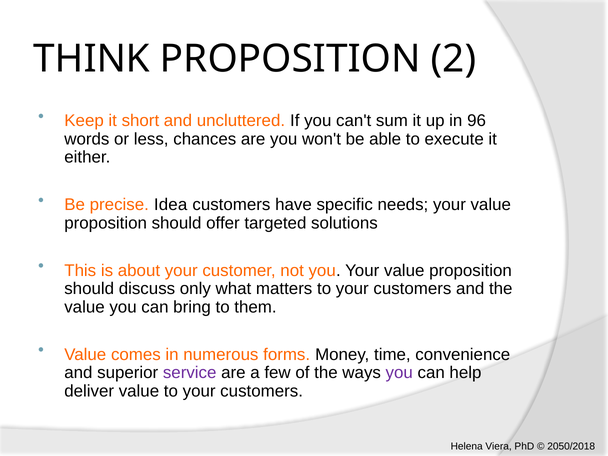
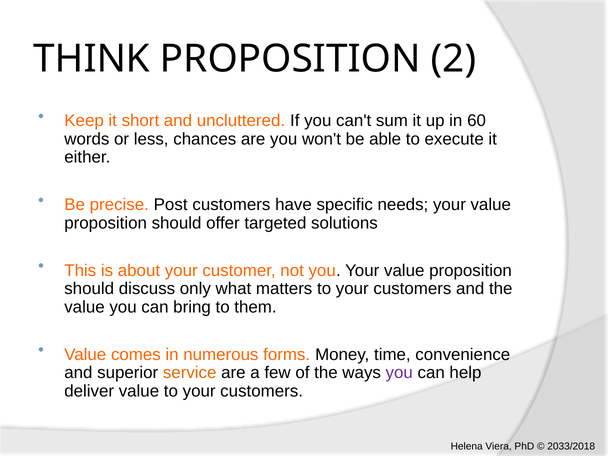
96: 96 -> 60 (477, 121)
Idea: Idea -> Post (171, 205)
service colour: purple -> orange (190, 373)
2050/2018: 2050/2018 -> 2033/2018 (571, 446)
